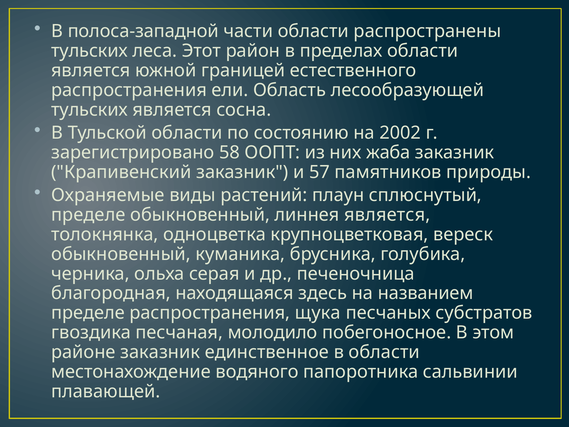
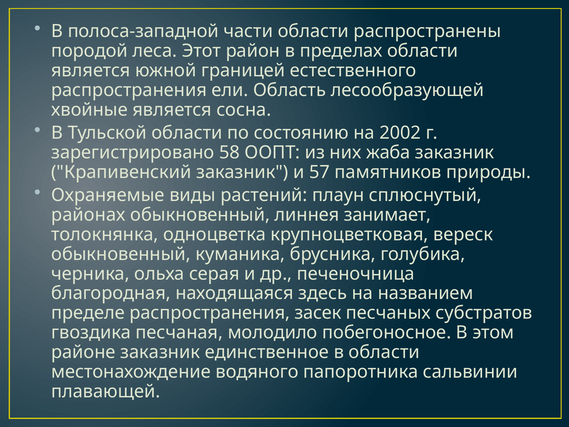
тульских: тульских -> породой (90, 51)
тульских: тульских -> хвойные (89, 110)
пределе: пределе -> районах (88, 215)
линнея является: является -> занимает (387, 215)
щука: щука -> засек (318, 313)
